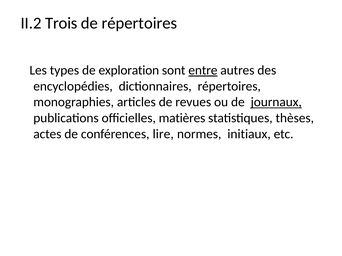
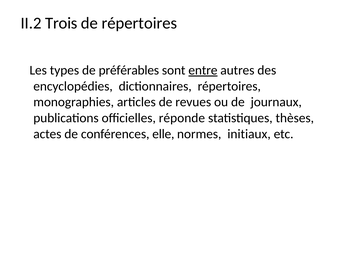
exploration: exploration -> préférables (129, 70)
journaux underline: present -> none (276, 102)
matières: matières -> réponde (182, 118)
lire: lire -> elle (163, 134)
